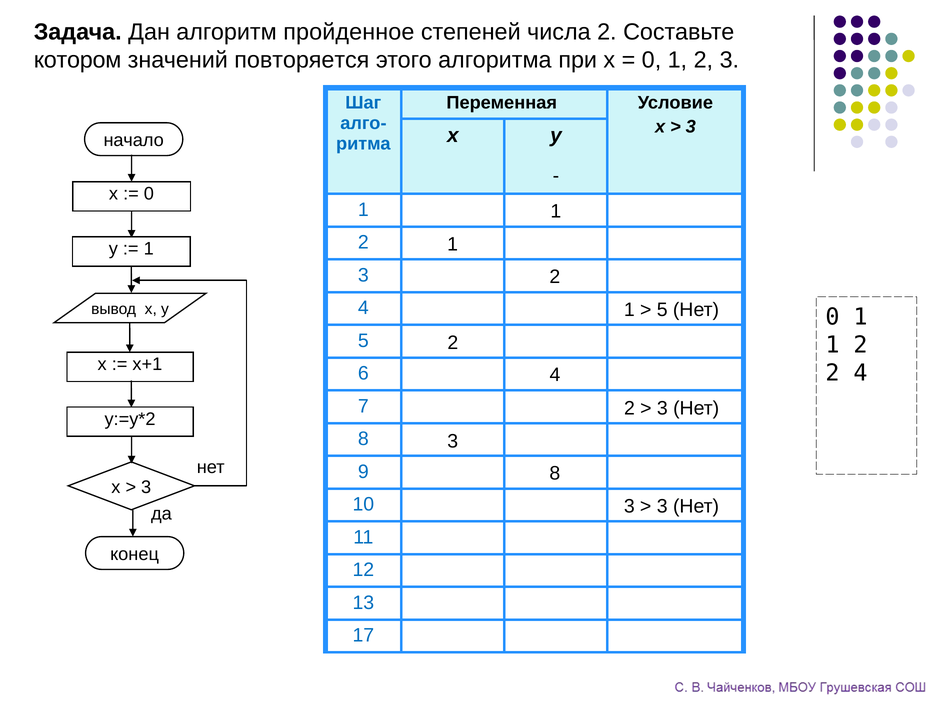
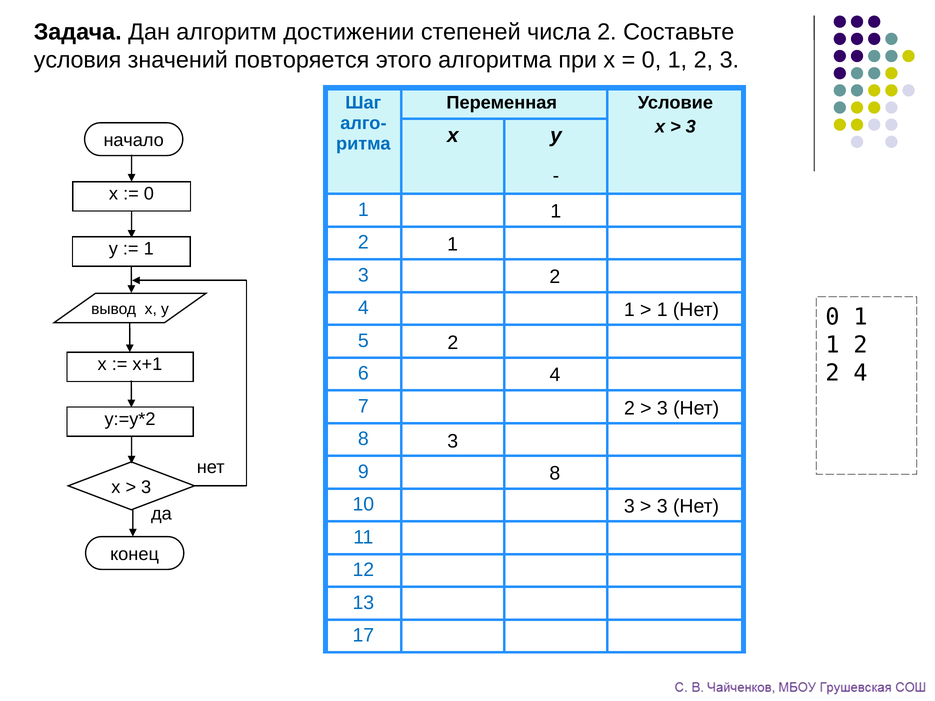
пройденное: пройденное -> достижении (349, 32)
котором: котором -> условия (78, 60)
5: 5 -> 1 (662, 310)
